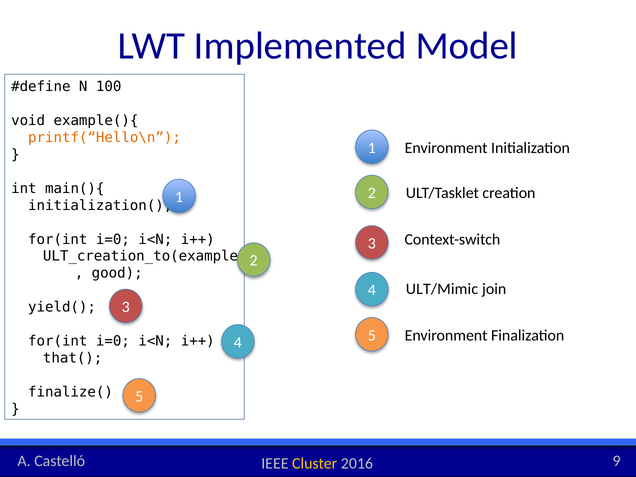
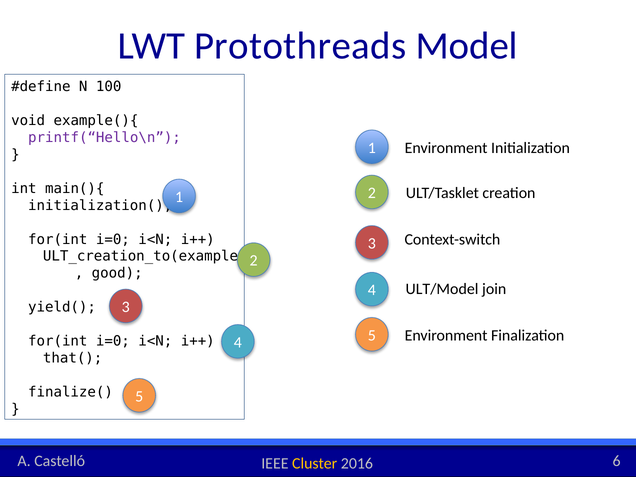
Implemented: Implemented -> Protothreads (300, 46)
printf(“Hello\n colour: orange -> purple (104, 138)
ULT/Mimic: ULT/Mimic -> ULT/Model (442, 289)
9: 9 -> 6 (617, 461)
